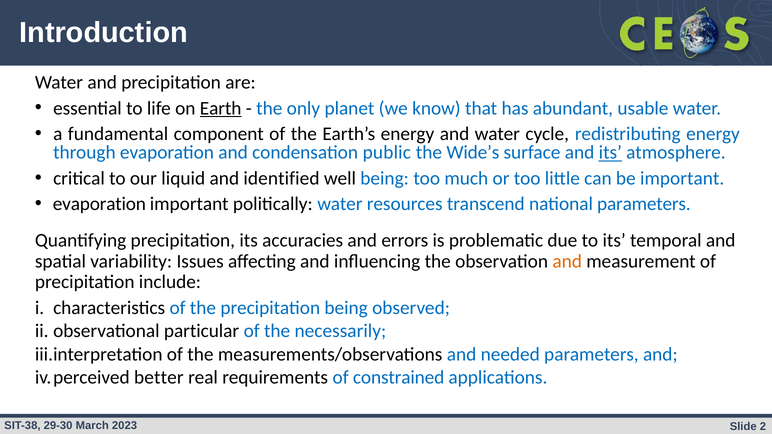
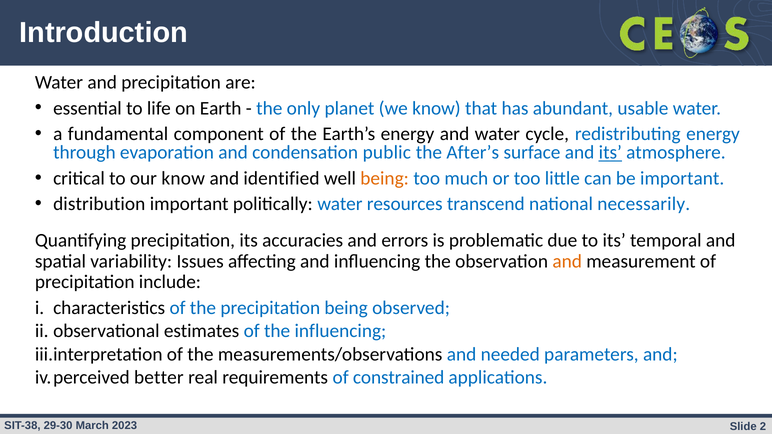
Earth underline: present -> none (221, 108)
Wide’s: Wide’s -> After’s (473, 153)
our liquid: liquid -> know (183, 178)
being colour: blue -> orange (385, 178)
evaporation: evaporation -> distribution (99, 204)
national parameters: parameters -> necessarily (644, 204)
particular: particular -> estimates (202, 331)
the necessarily: necessarily -> influencing (340, 331)
